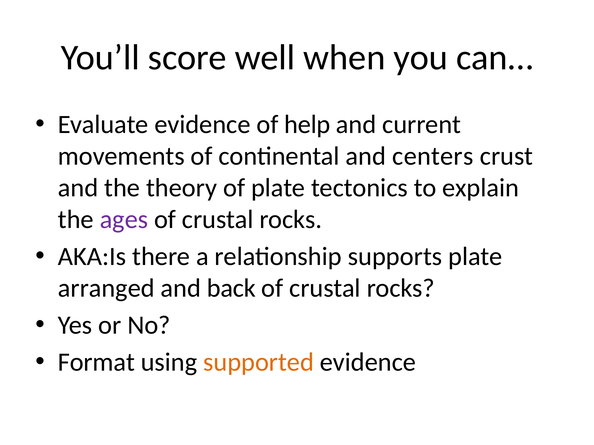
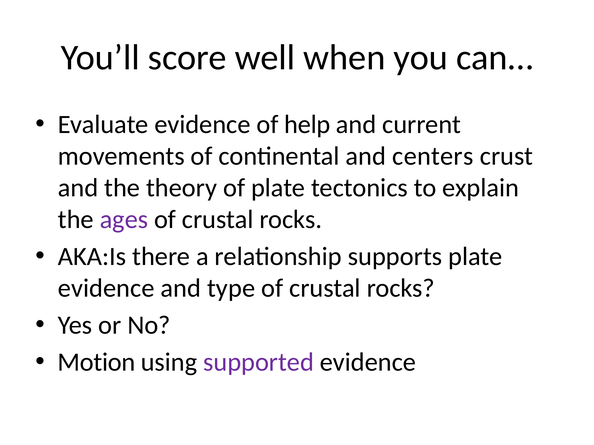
arranged: arranged -> evidence (106, 288)
back: back -> type (231, 288)
Format: Format -> Motion (96, 362)
supported colour: orange -> purple (259, 362)
